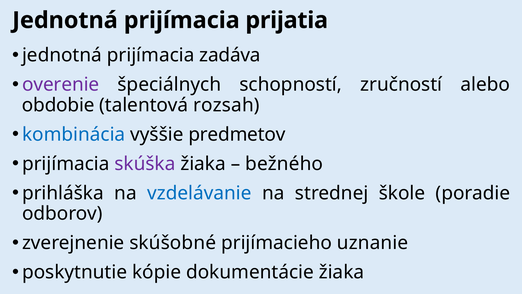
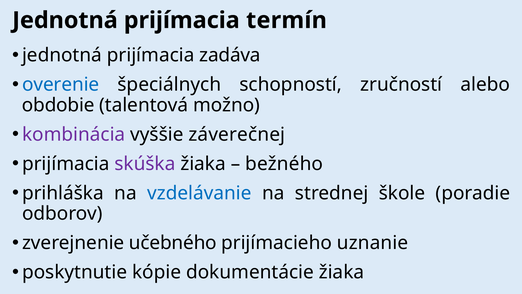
prijatia: prijatia -> termín (286, 20)
overenie colour: purple -> blue (61, 84)
rozsah: rozsah -> možno (227, 105)
kombinácia colour: blue -> purple (74, 134)
predmetov: predmetov -> záverečnej (237, 134)
skúšobné: skúšobné -> učebného (173, 243)
